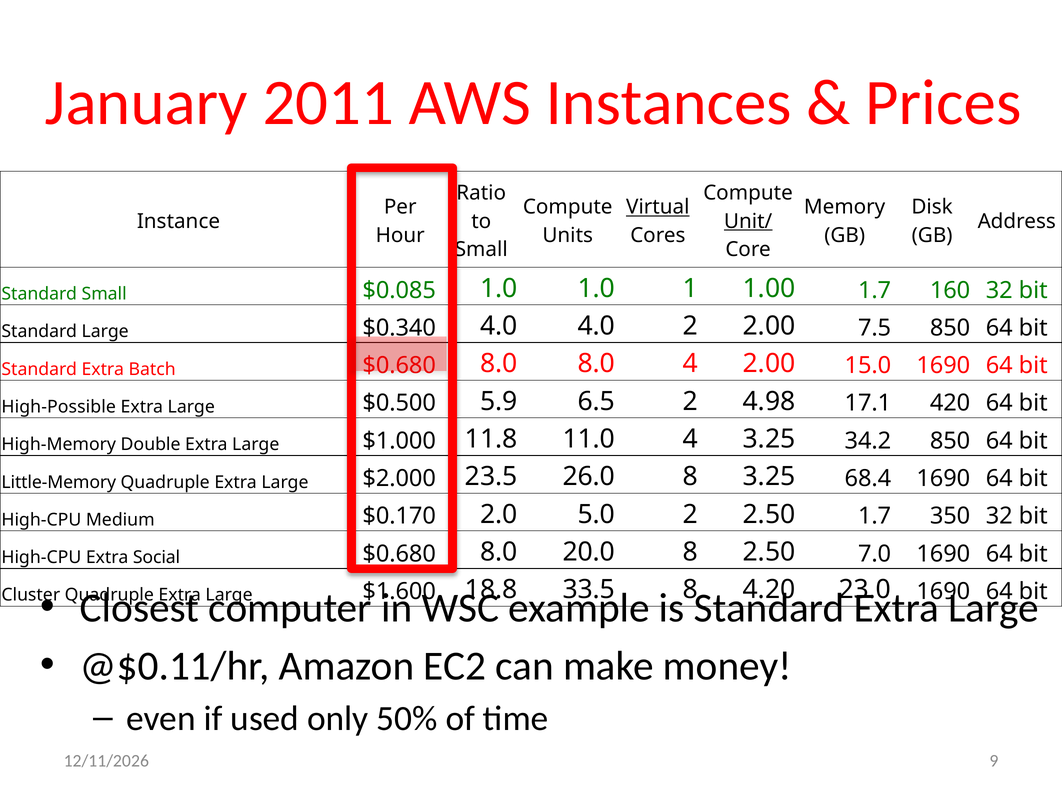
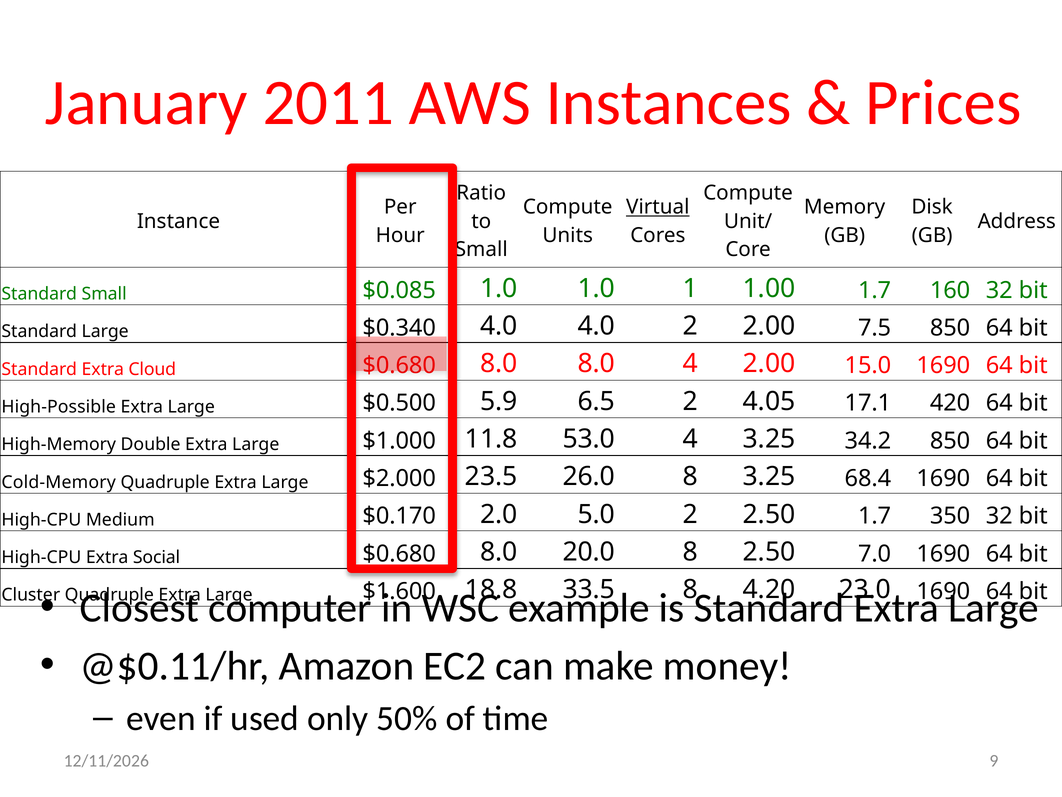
Unit/ underline: present -> none (748, 221)
Batch: Batch -> Cloud (152, 369)
4.98: 4.98 -> 4.05 (769, 401)
11.0: 11.0 -> 53.0 (589, 439)
Little-Memory: Little-Memory -> Cold-Memory (59, 482)
